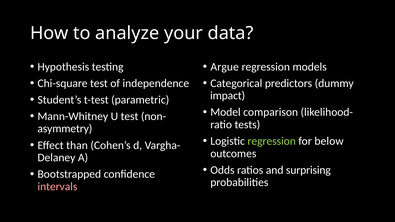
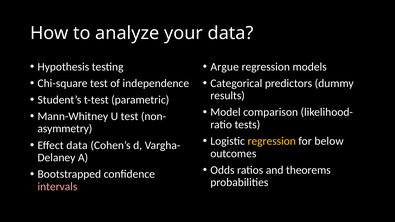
impact: impact -> results (228, 96)
regression colour: light green -> yellow (272, 141)
Effect than: than -> data (77, 145)
surprising: surprising -> theorems (308, 170)
